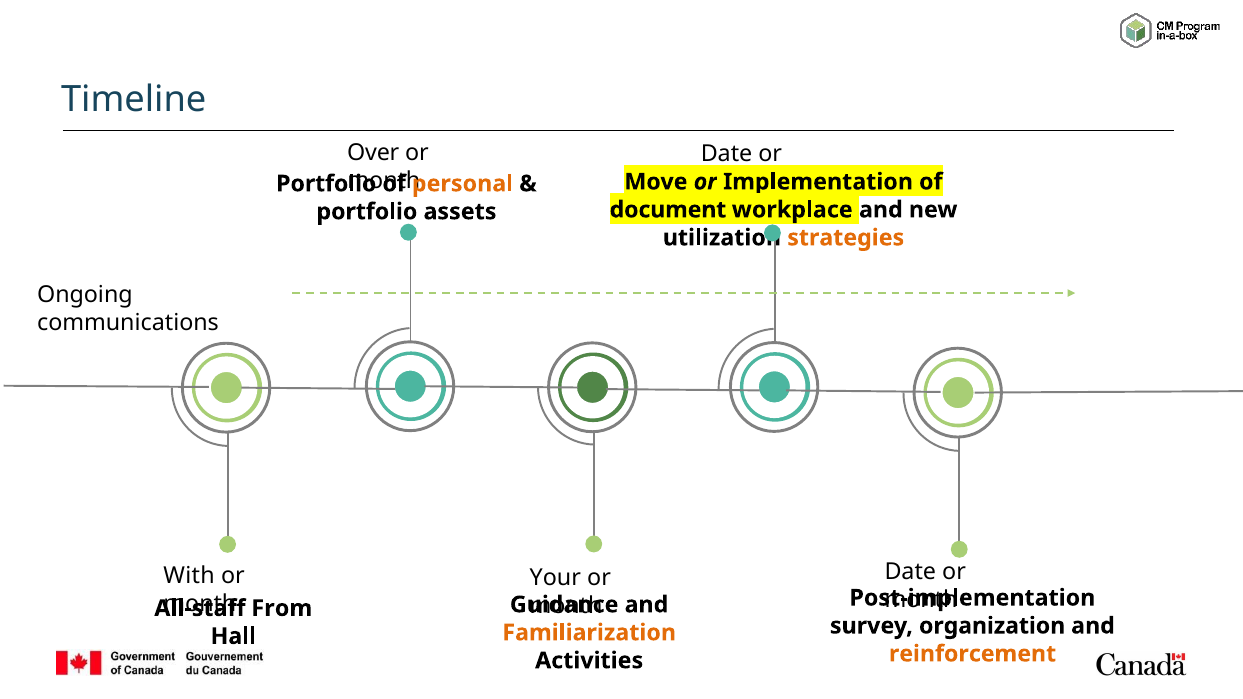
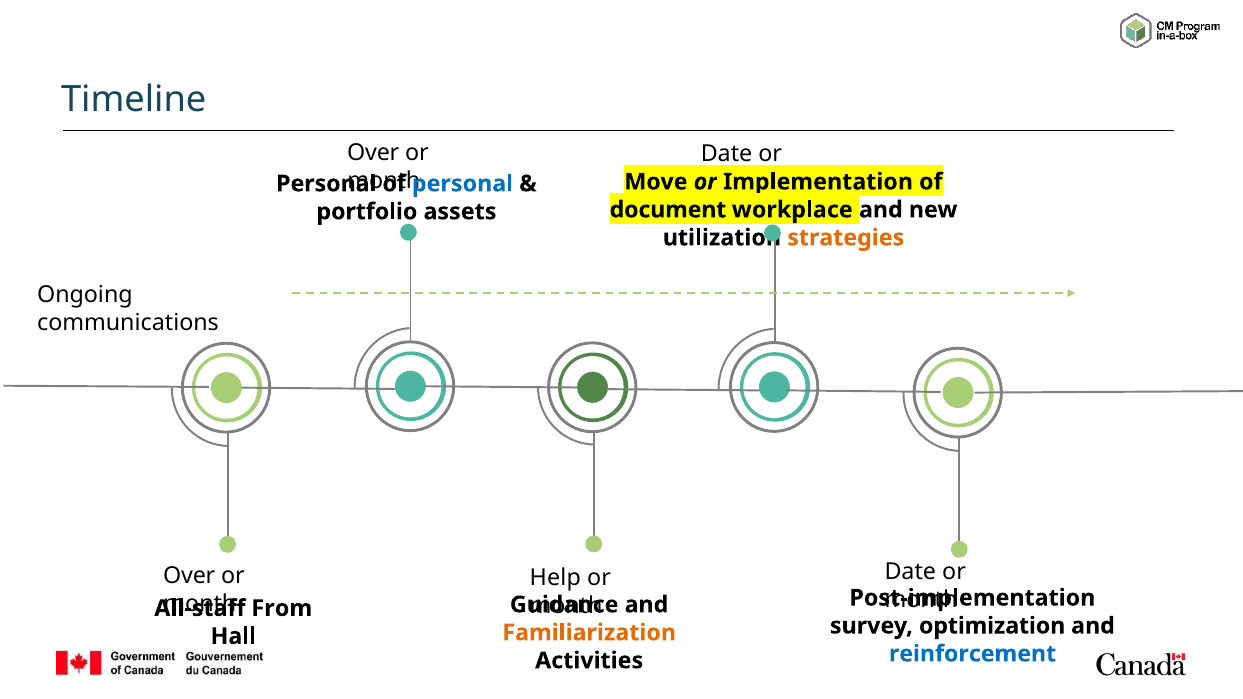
Portfolio: Portfolio -> Personal (326, 184)
personal colour: orange -> blue (463, 184)
With: With -> Over (189, 576)
Your: Your -> Help (555, 578)
organization: organization -> optimization (992, 626)
reinforcement colour: orange -> blue (973, 654)
